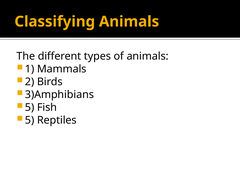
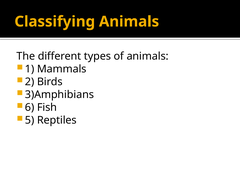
5: 5 -> 6 (30, 107)
